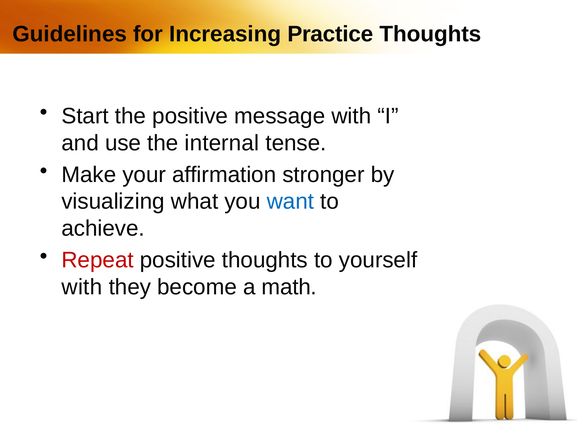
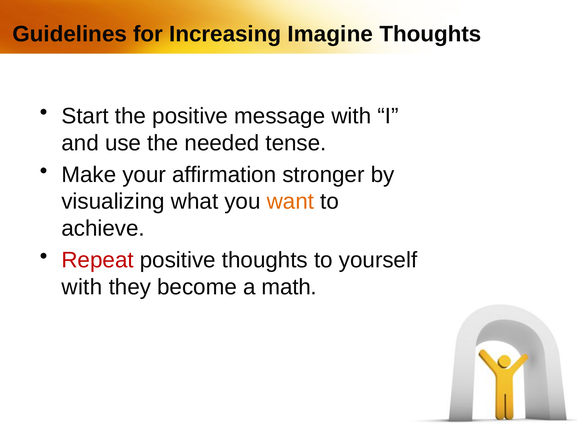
Practice: Practice -> Imagine (330, 34)
internal: internal -> needed (222, 143)
want colour: blue -> orange (290, 201)
